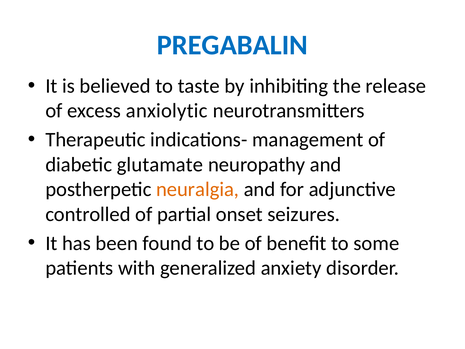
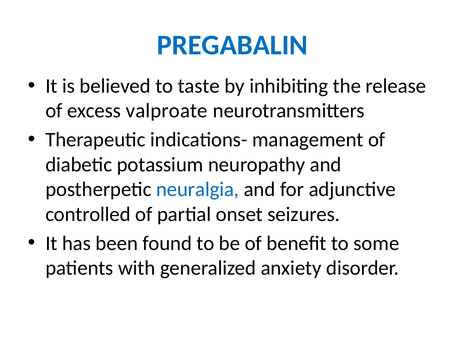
anxiolytic: anxiolytic -> valproate (167, 111)
glutamate: glutamate -> potassium (160, 164)
neuralgia colour: orange -> blue (198, 189)
